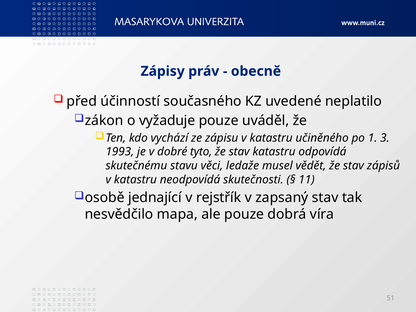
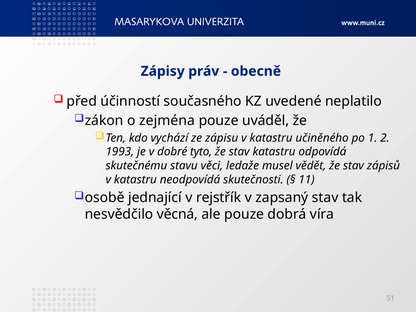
vyžaduje: vyžaduje -> zejména (167, 121)
3: 3 -> 2 (385, 138)
mapa: mapa -> věcná (177, 214)
